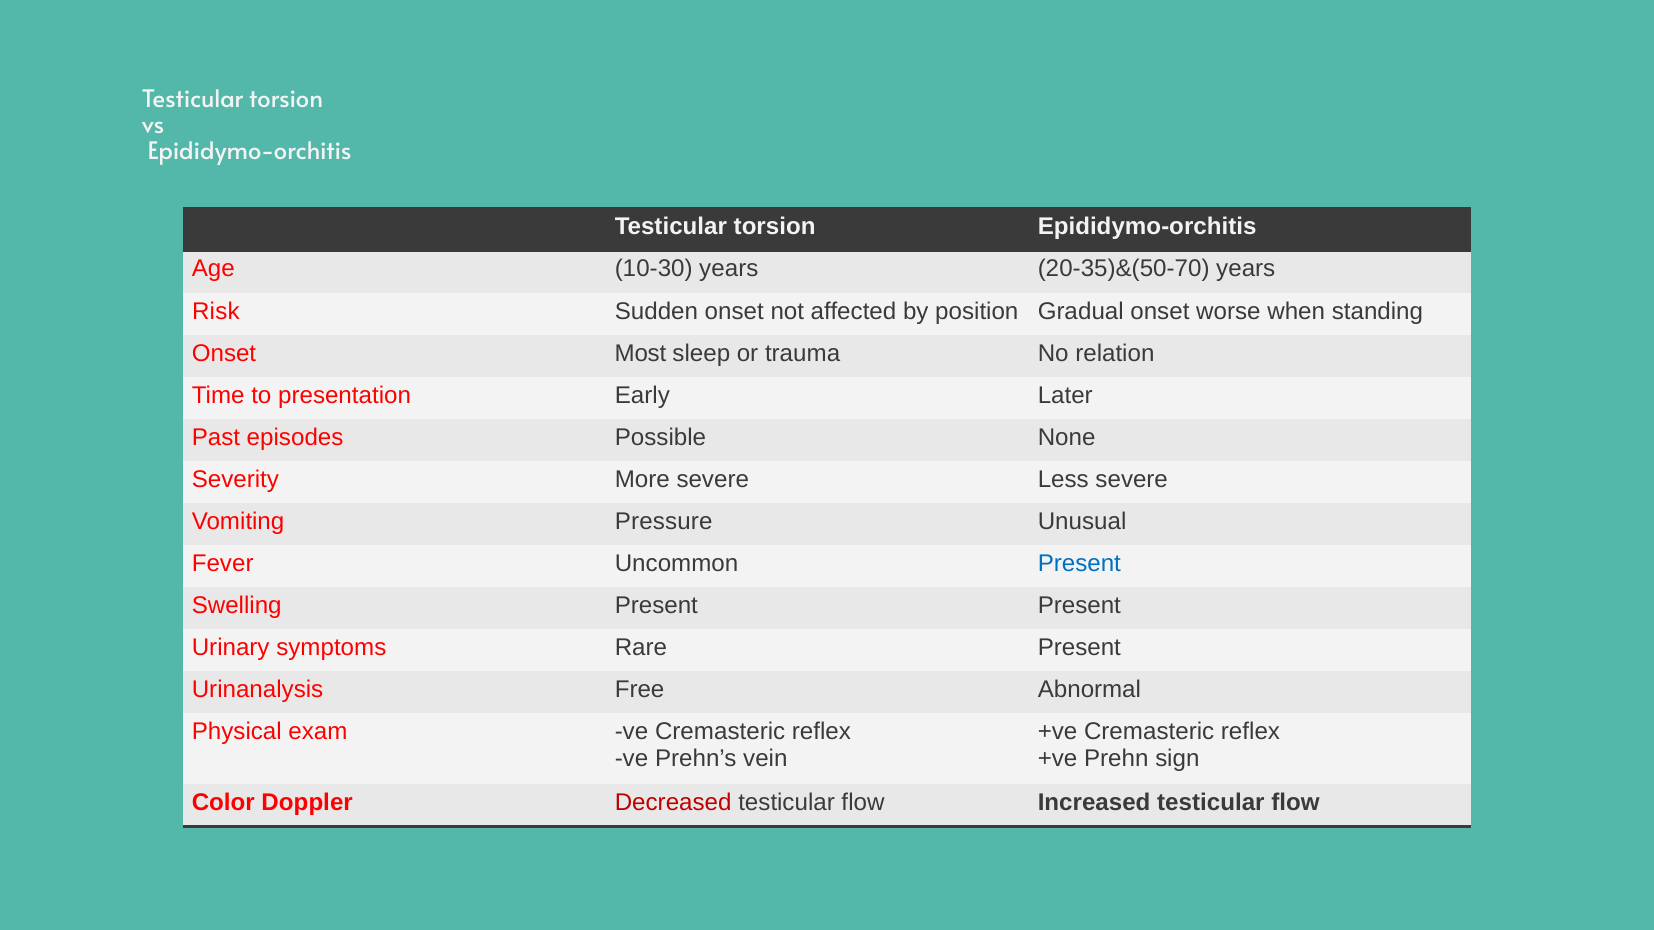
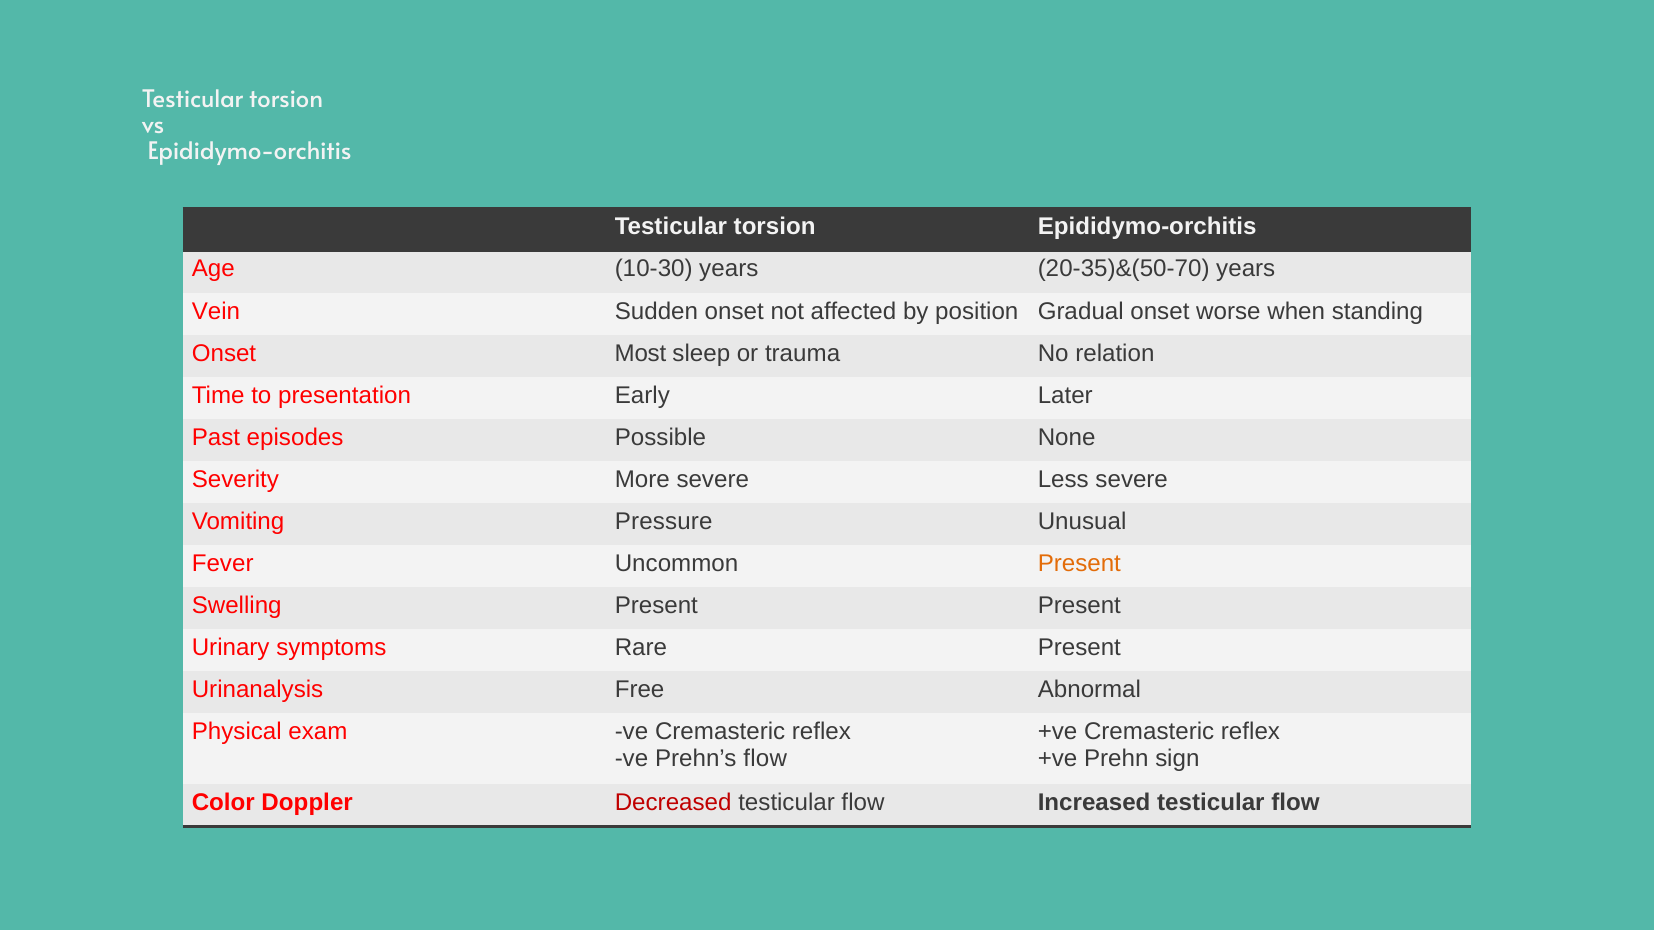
Risk: Risk -> Vein (216, 311)
Present colour: blue -> orange (1079, 564)
Prehn’s vein: vein -> flow (765, 759)
